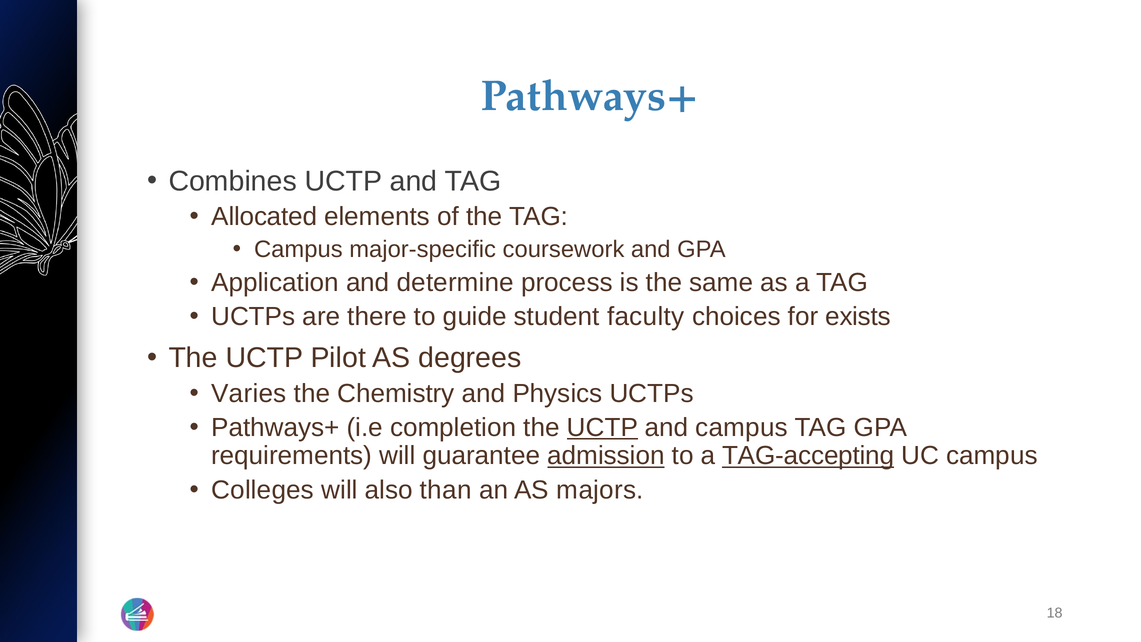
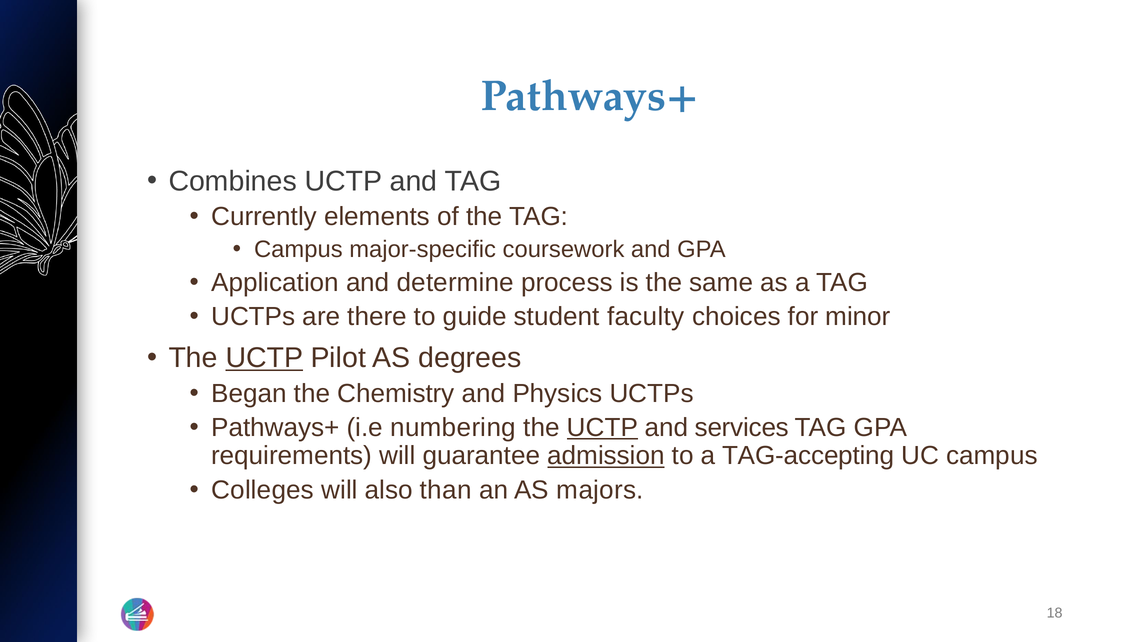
Allocated: Allocated -> Currently (264, 217)
exists: exists -> minor (858, 316)
UCTP underline: none -> present (264, 358)
Varies: Varies -> Began (249, 393)
completion: completion -> numbering (453, 427)
and campus: campus -> services (742, 427)
TAG-accepting underline: present -> none (808, 456)
